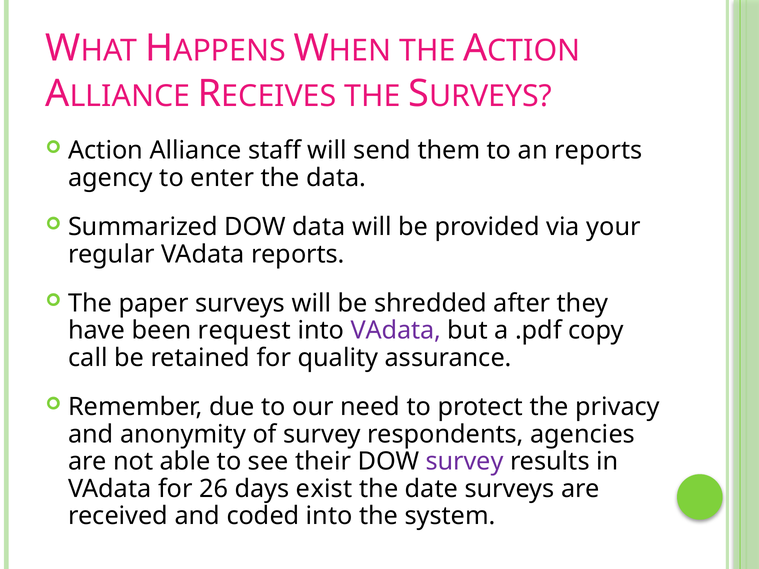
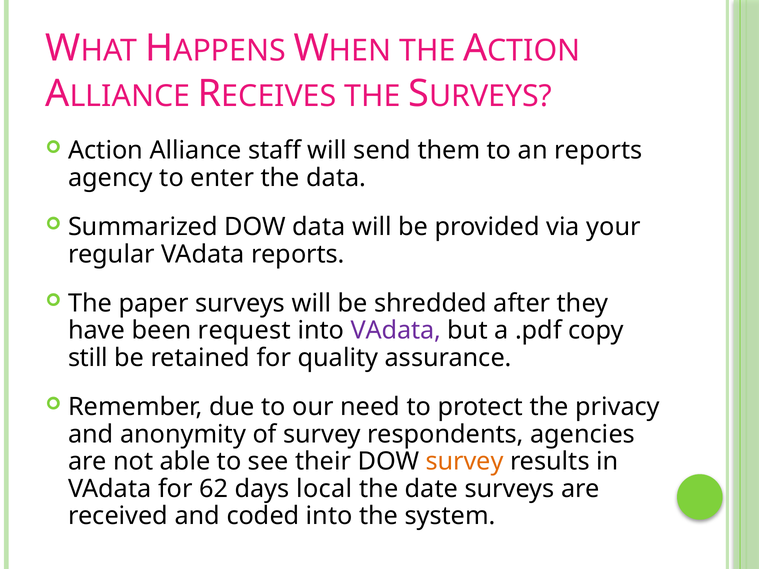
call: call -> still (88, 358)
survey colour: purple -> orange (465, 462)
26: 26 -> 62 (214, 489)
exist: exist -> local (324, 489)
